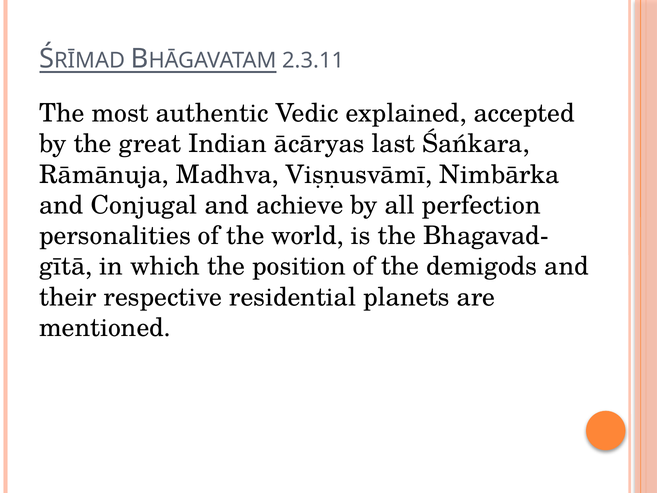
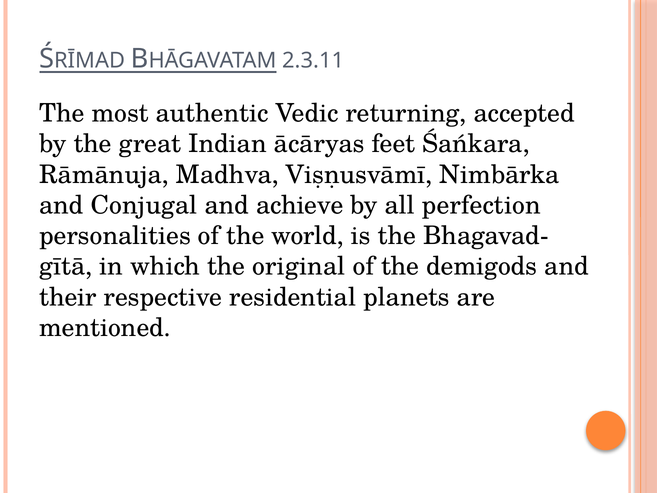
explained: explained -> returning (406, 113)
last: last -> feet (393, 144)
position: position -> original (299, 266)
